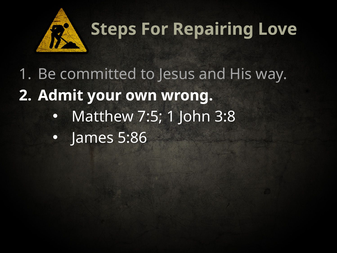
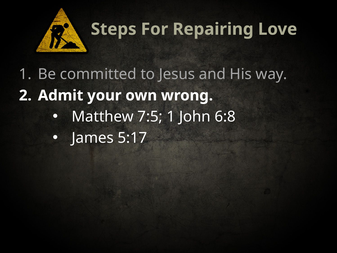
3:8: 3:8 -> 6:8 (225, 117)
5:86: 5:86 -> 5:17 (132, 138)
